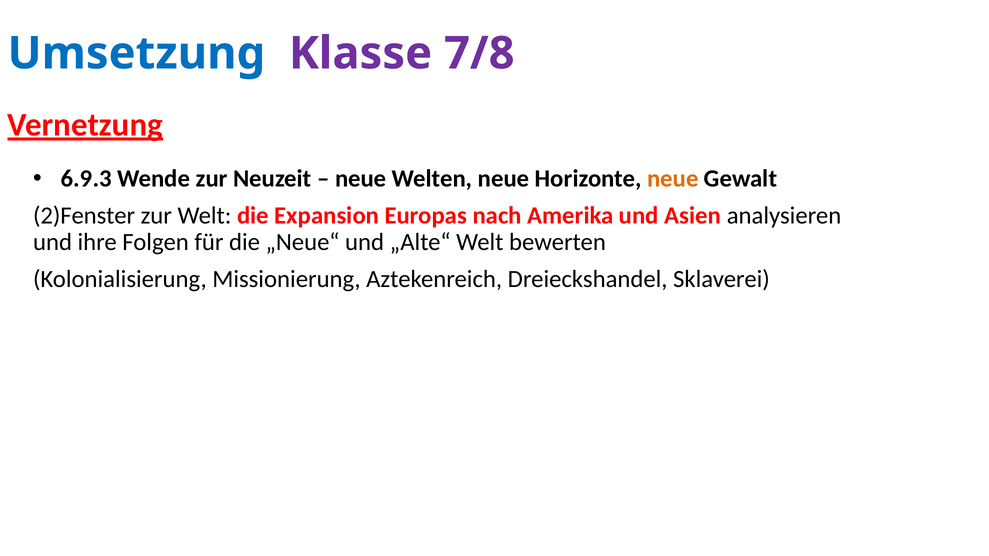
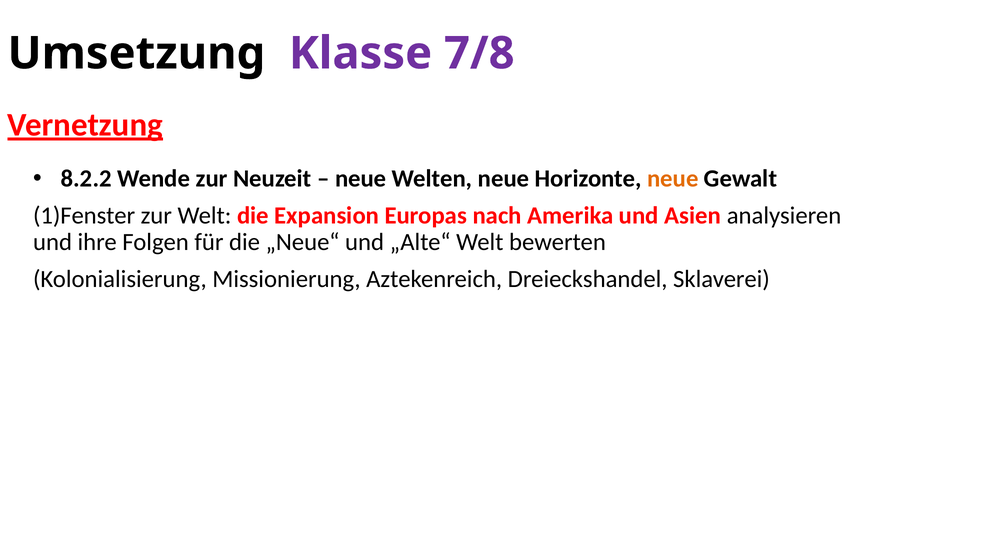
Umsetzung colour: blue -> black (136, 53)
6.9.3: 6.9.3 -> 8.2.2 (86, 179)
2)Fenster: 2)Fenster -> 1)Fenster (84, 216)
